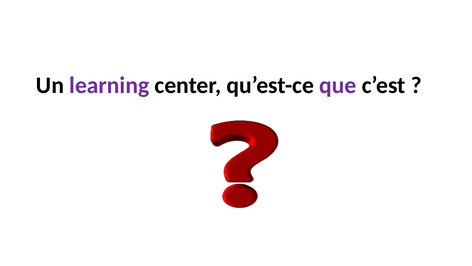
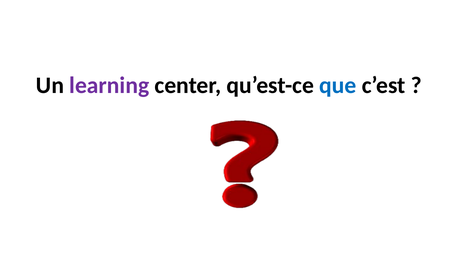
que colour: purple -> blue (338, 85)
